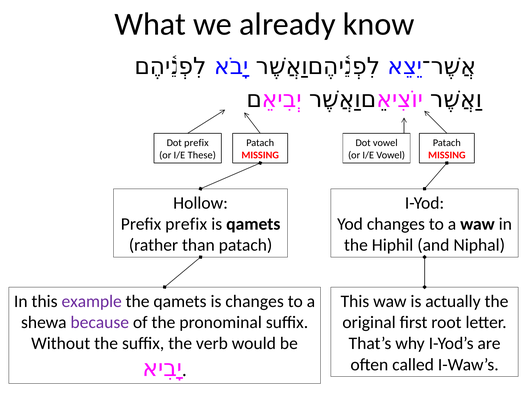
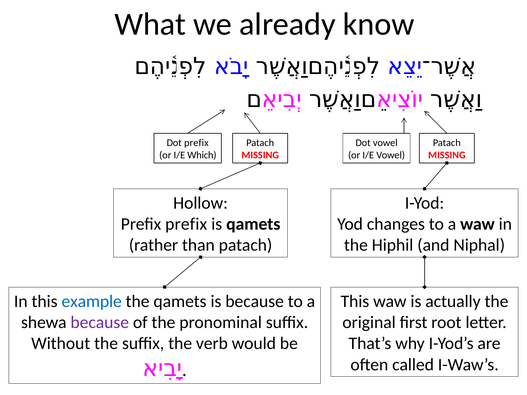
These: These -> Which (202, 155)
example colour: purple -> blue (92, 302)
is changes: changes -> because (255, 302)
